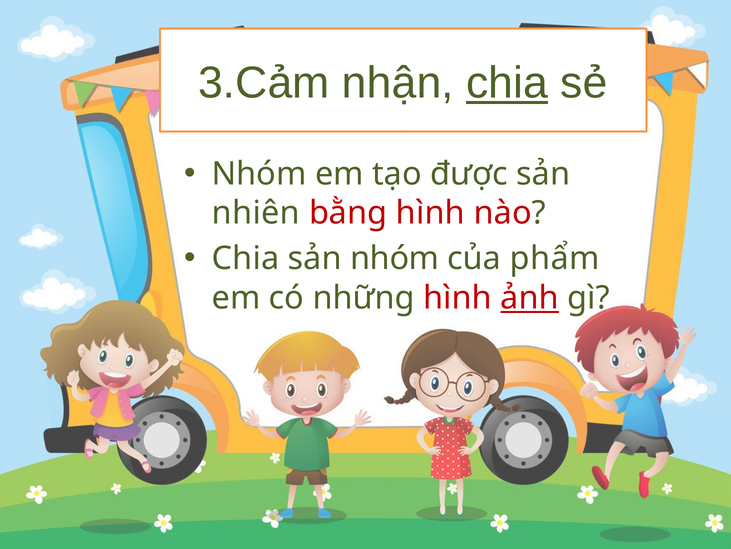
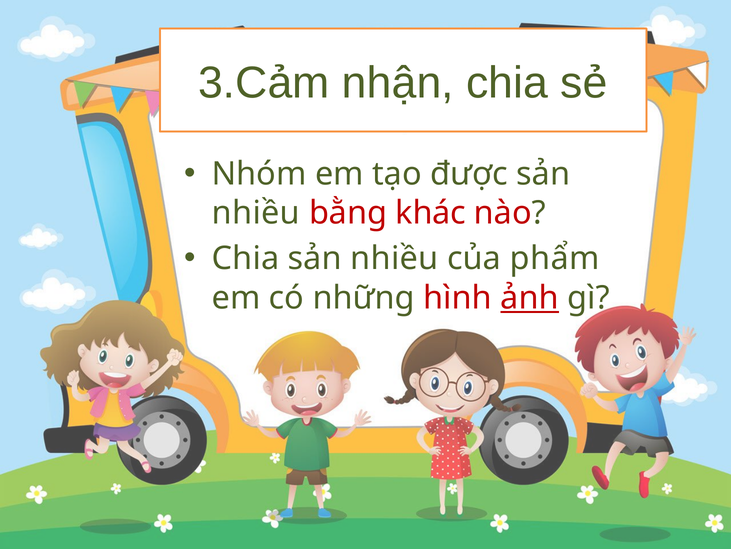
chia underline: present -> none (507, 83)
nhiên: nhiên -> nhiều (256, 213)
bằng hình: hình -> khác (431, 213)
nhóm: nhóm -> nhiều (394, 258)
